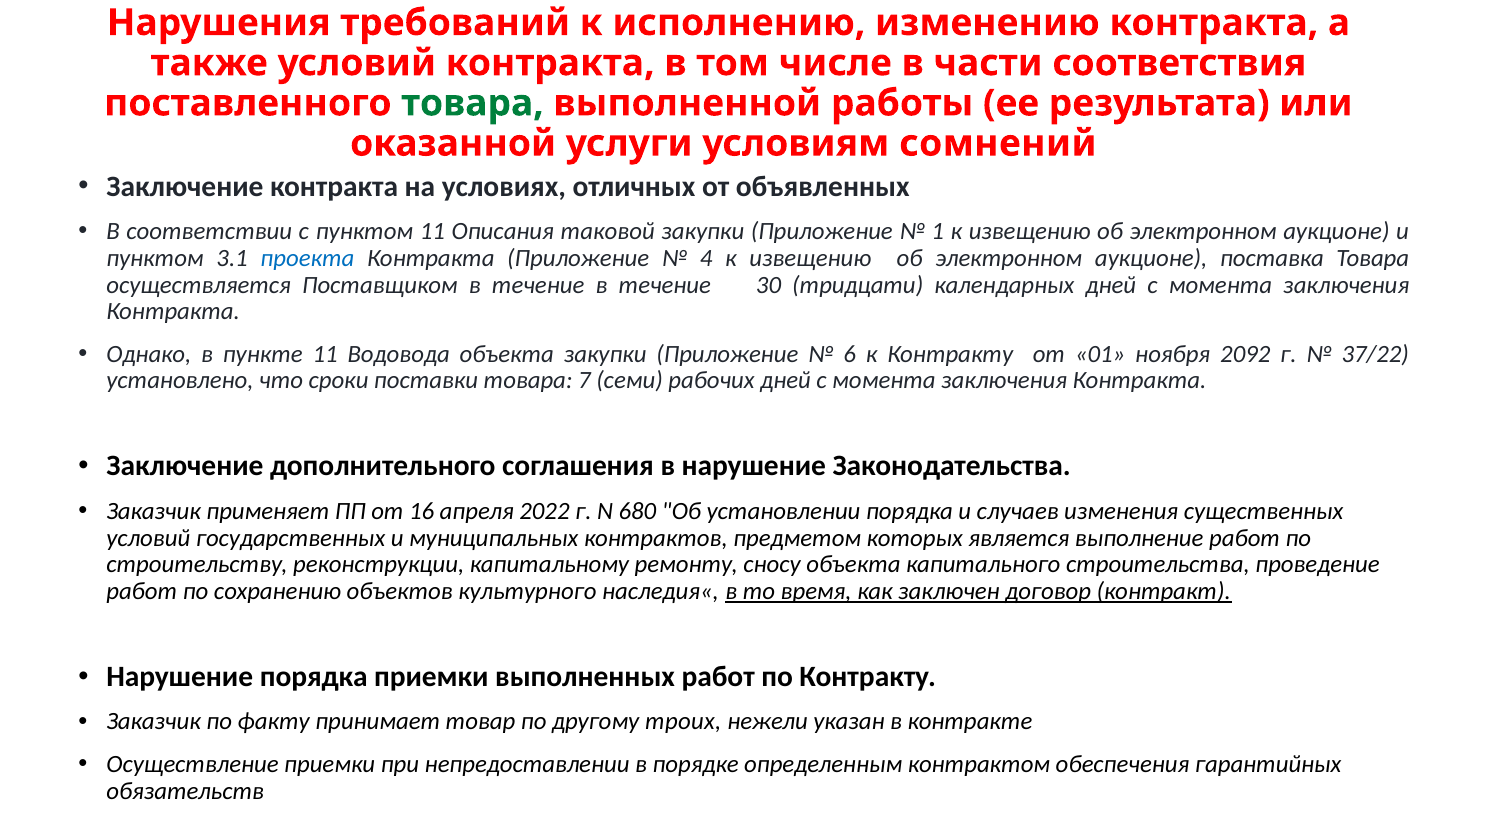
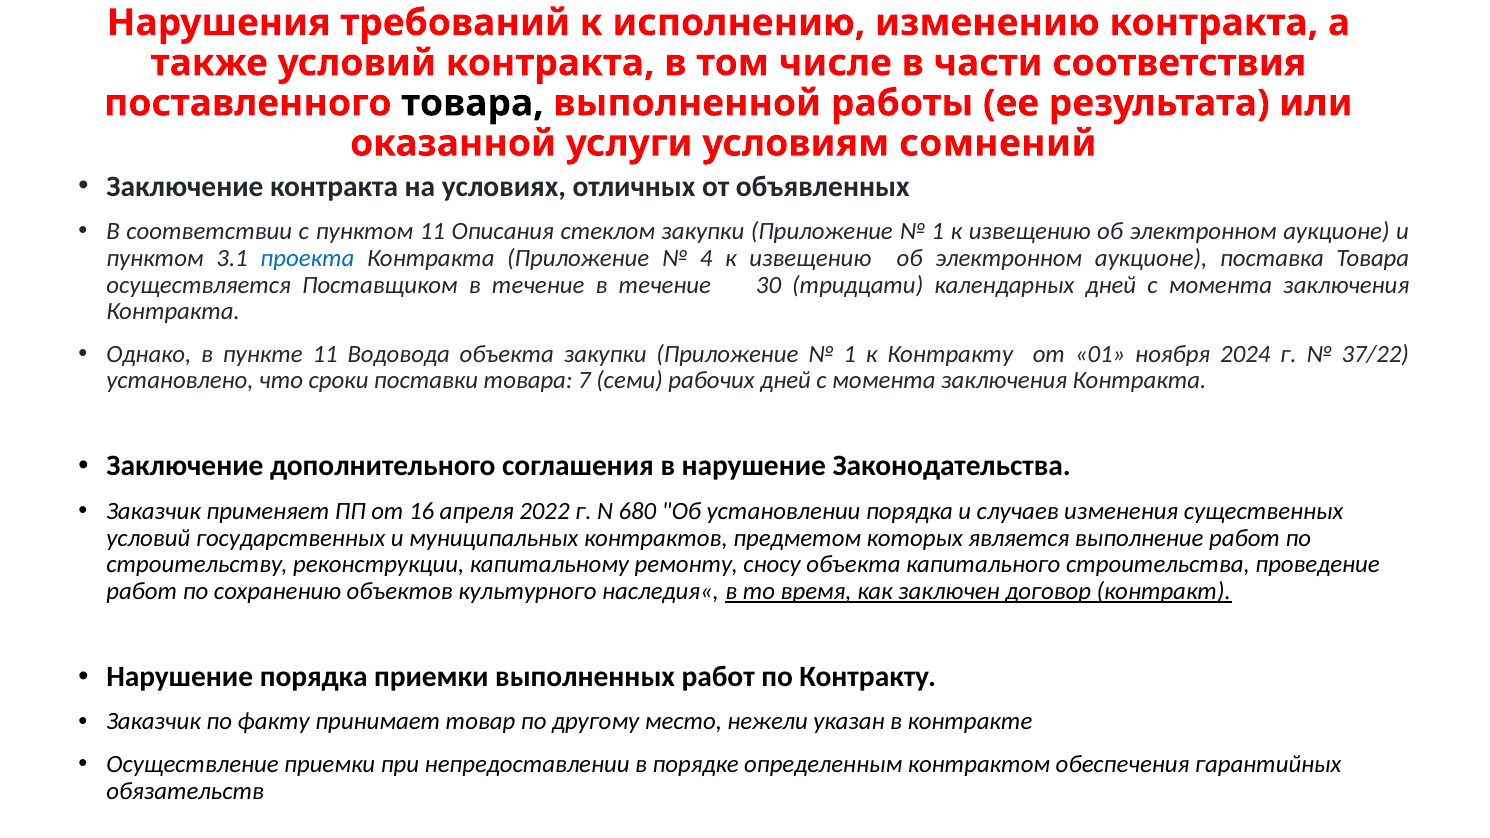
товара colour: green -> black (472, 103)
таковой: таковой -> стеклом (608, 231)
6: 6 -> 1 (850, 354)
2092: 2092 -> 2024 (1245, 354)
троих: троих -> место (683, 722)
